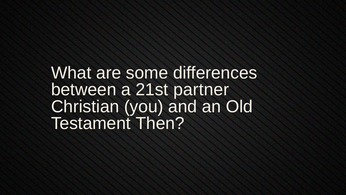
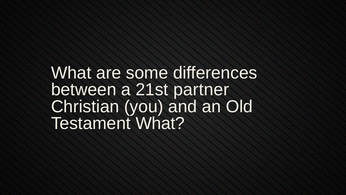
Testament Then: Then -> What (160, 123)
